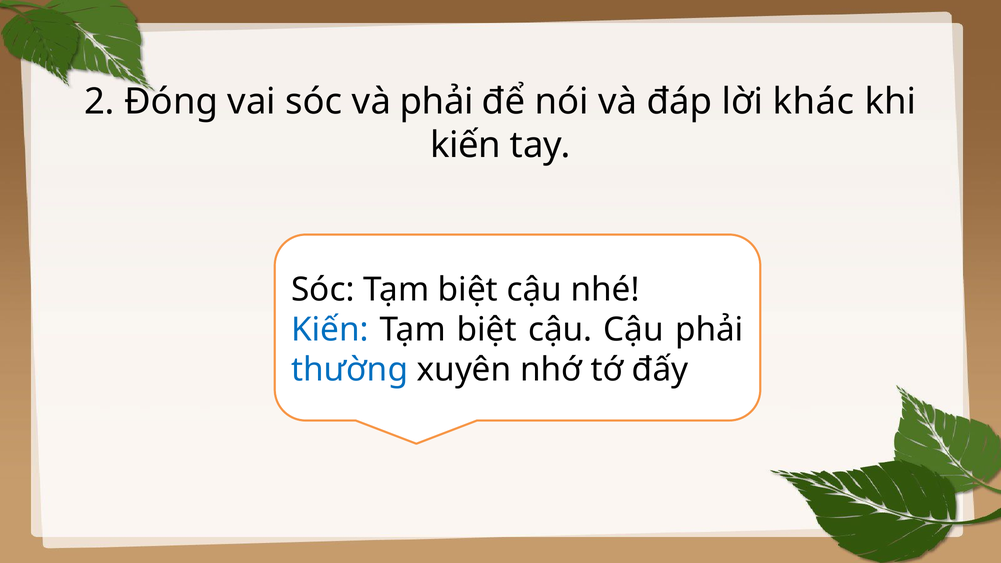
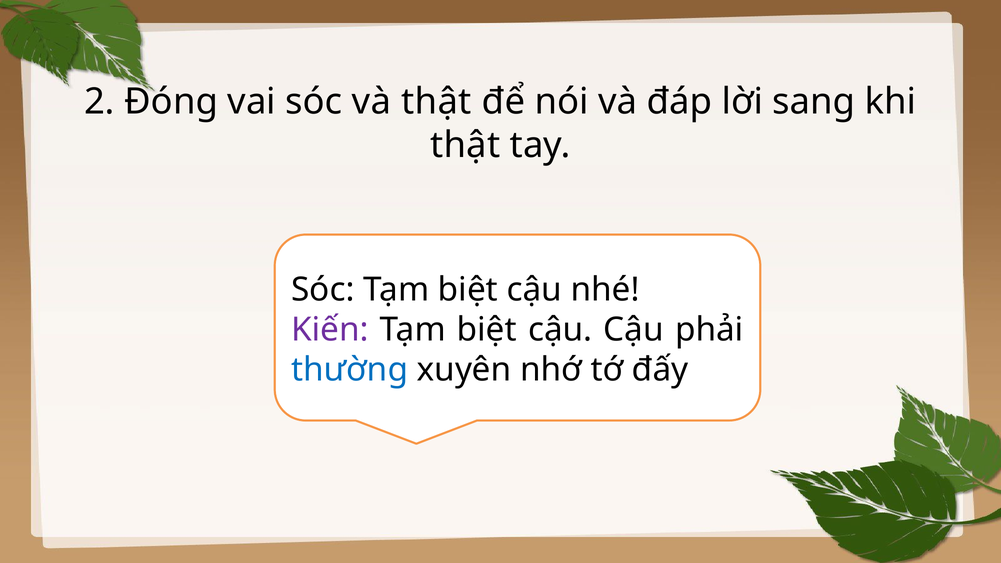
và phải: phải -> thật (436, 102)
khác: khác -> sang (814, 102)
kiến: kiến -> thật (465, 145)
Kiến colour: blue -> purple (330, 330)
